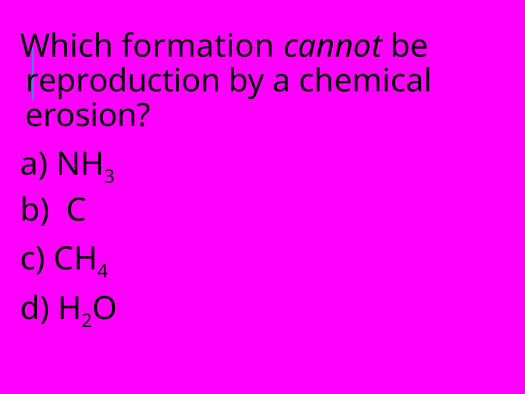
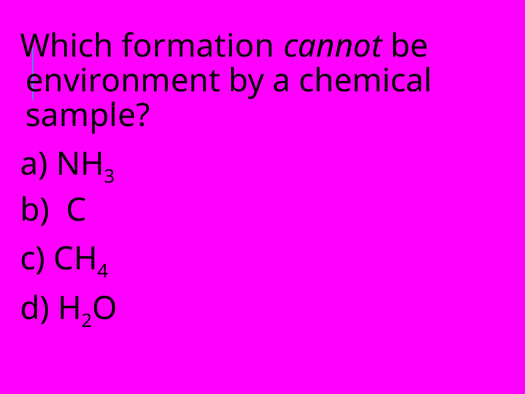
reproduction: reproduction -> environment (123, 81)
erosion: erosion -> sample (88, 115)
